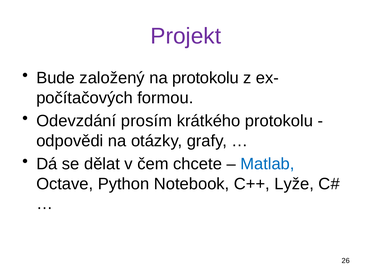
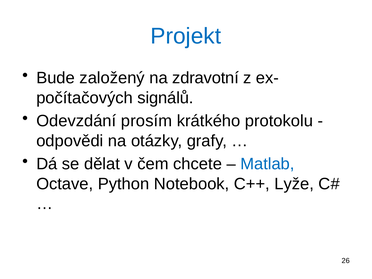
Projekt colour: purple -> blue (186, 36)
na protokolu: protokolu -> zdravotní (206, 78)
formou: formou -> signálů (165, 98)
